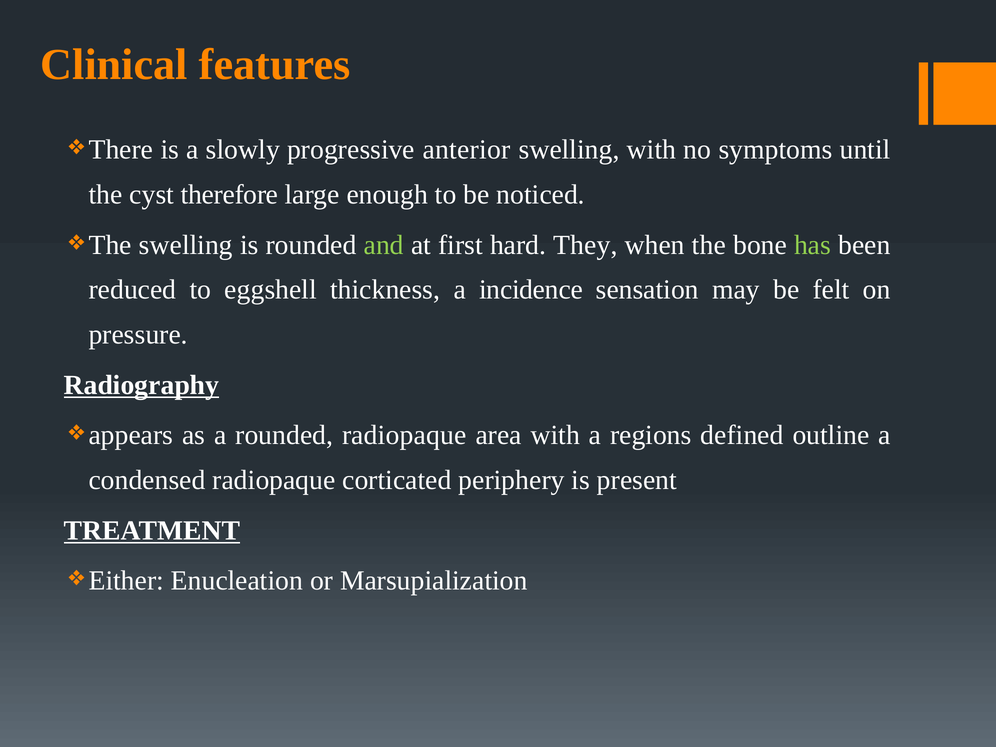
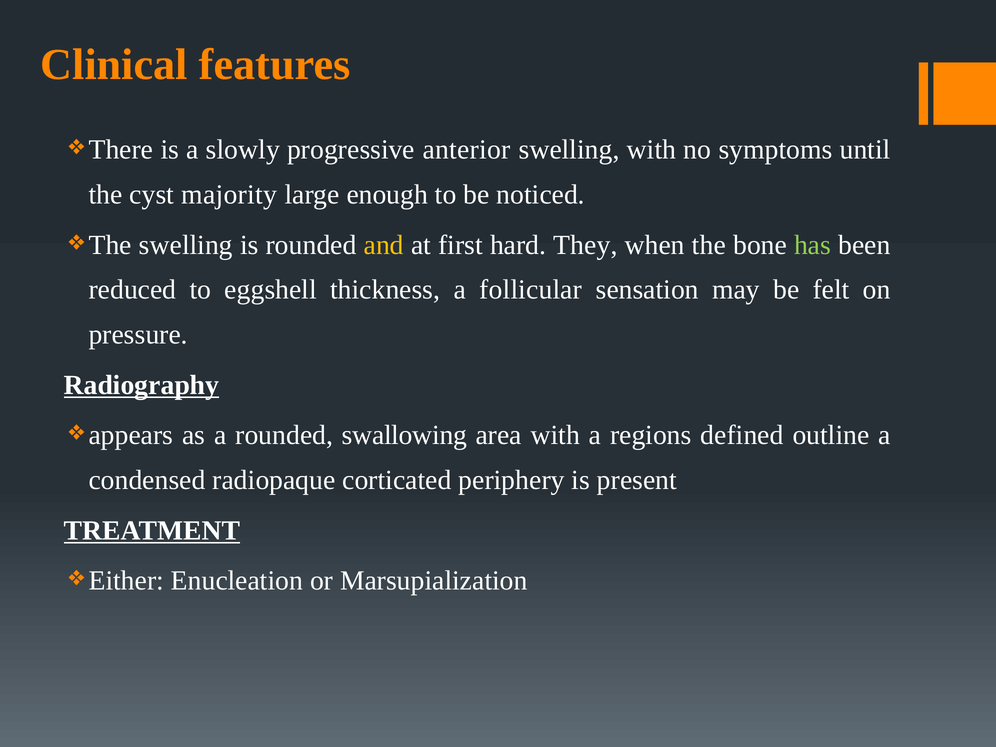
therefore: therefore -> majority (229, 195)
and colour: light green -> yellow (384, 245)
incidence: incidence -> follicular (531, 290)
rounded radiopaque: radiopaque -> swallowing (404, 435)
